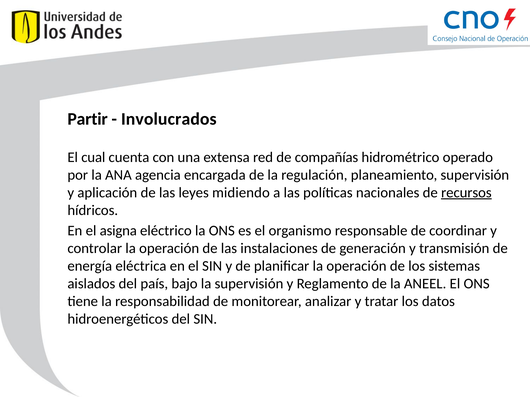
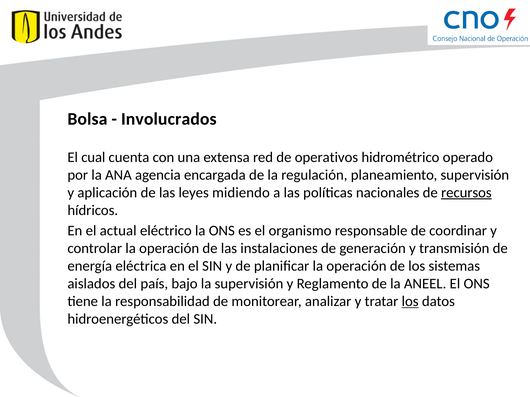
Partir: Partir -> Bolsa (87, 119)
compañías: compañías -> operativos (326, 157)
asigna: asigna -> actual (118, 231)
los underline: none -> present (410, 302)
